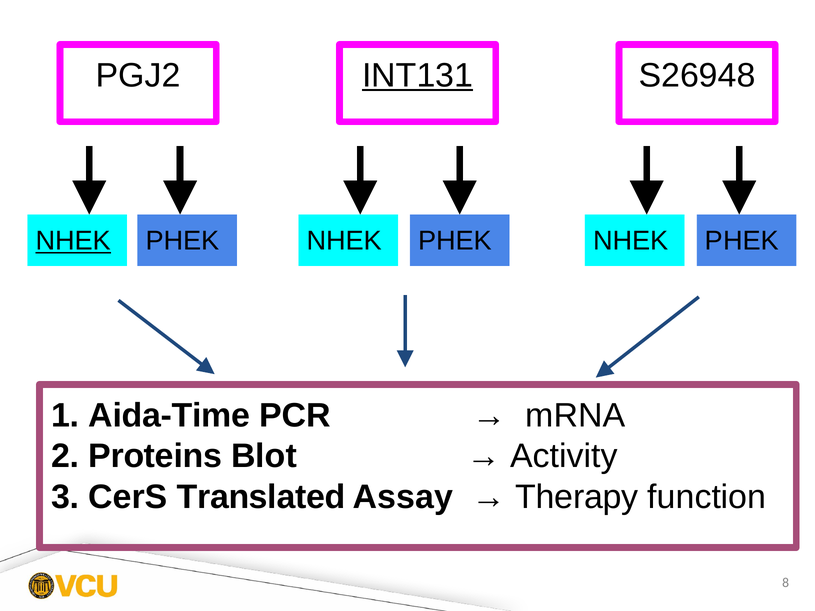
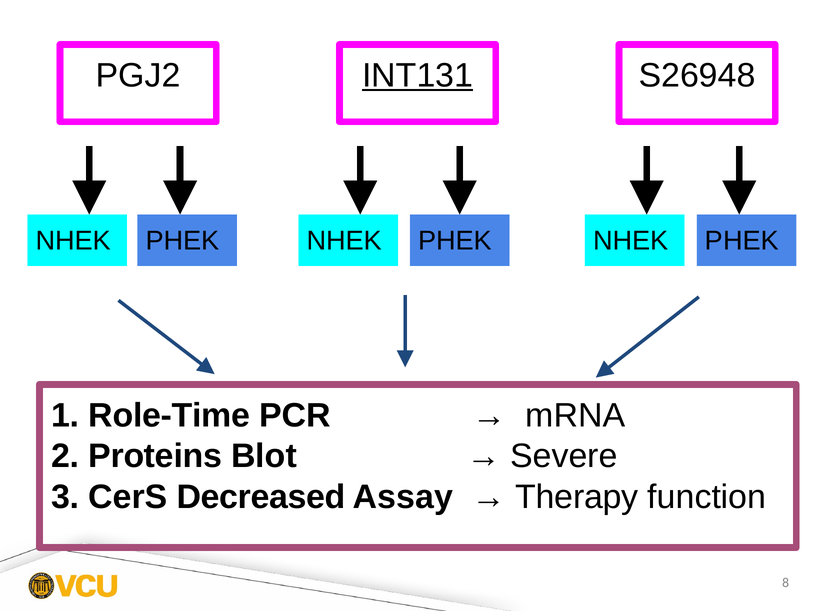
NHEK underline: present -> none (73, 241)
Aida-Time: Aida-Time -> Role-Time (169, 416)
Activity: Activity -> Severe (564, 456)
Translated: Translated -> Decreased (261, 497)
